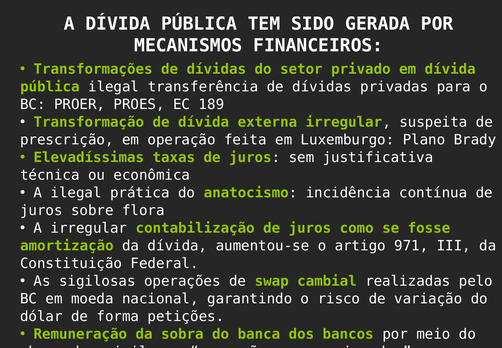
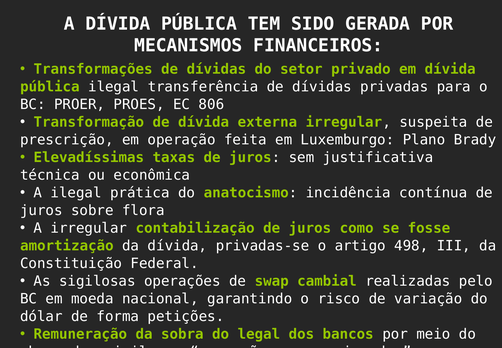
189: 189 -> 806 (211, 104)
aumentou-se: aumentou-se -> privadas-se (262, 246)
971: 971 -> 498 (411, 246)
banca: banca -> legal (259, 334)
